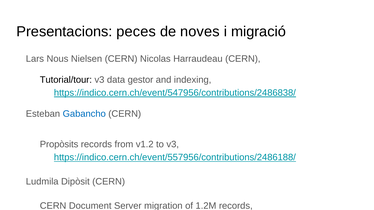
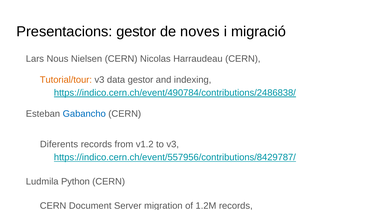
Presentacions peces: peces -> gestor (136, 32)
Tutorial/tour colour: black -> orange (66, 80)
https://indico.cern.ch/event/547956/contributions/2486838/: https://indico.cern.ch/event/547956/contributions/2486838/ -> https://indico.cern.ch/event/490784/contributions/2486838/ (175, 93)
Propòsits: Propòsits -> Diferents (59, 145)
https://indico.cern.ch/event/557956/contributions/2486188/: https://indico.cern.ch/event/557956/contributions/2486188/ -> https://indico.cern.ch/event/557956/contributions/8429787/ (175, 158)
Dipòsit: Dipòsit -> Python (75, 182)
